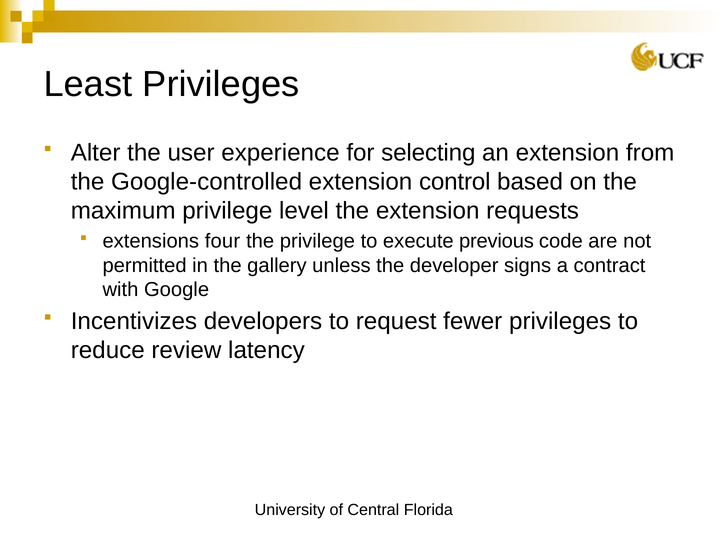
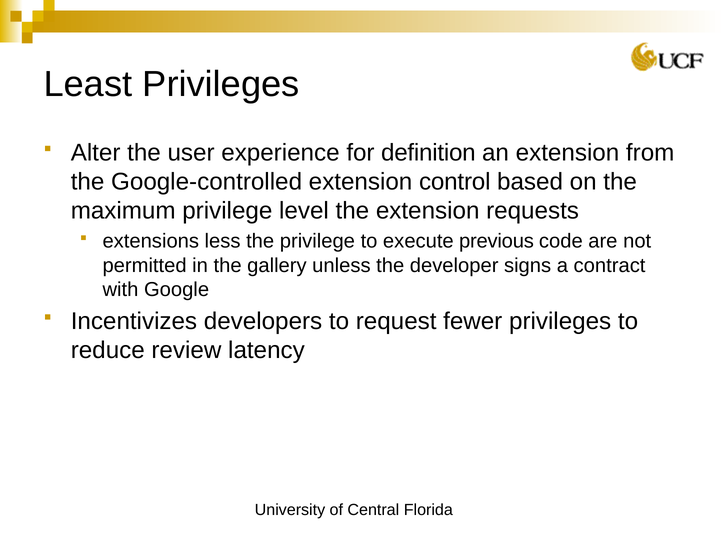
selecting: selecting -> definition (428, 153)
four: four -> less (223, 241)
